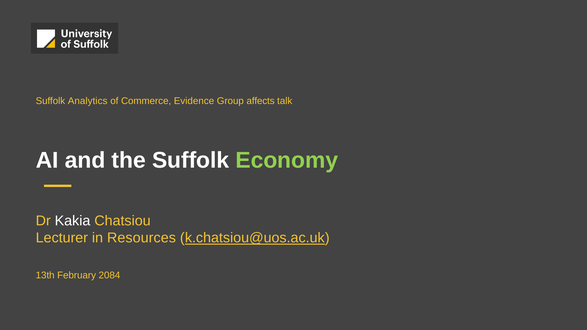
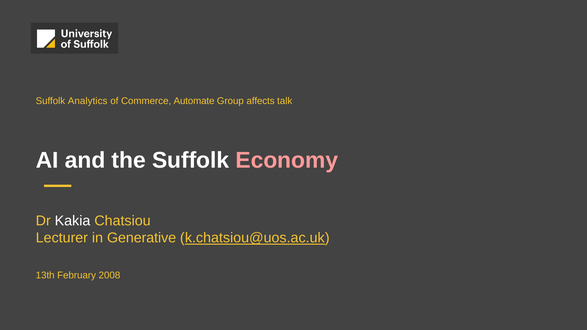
Evidence: Evidence -> Automate (194, 101)
Economy colour: light green -> pink (287, 160)
Resources: Resources -> Generative (142, 238)
2084: 2084 -> 2008 (109, 276)
